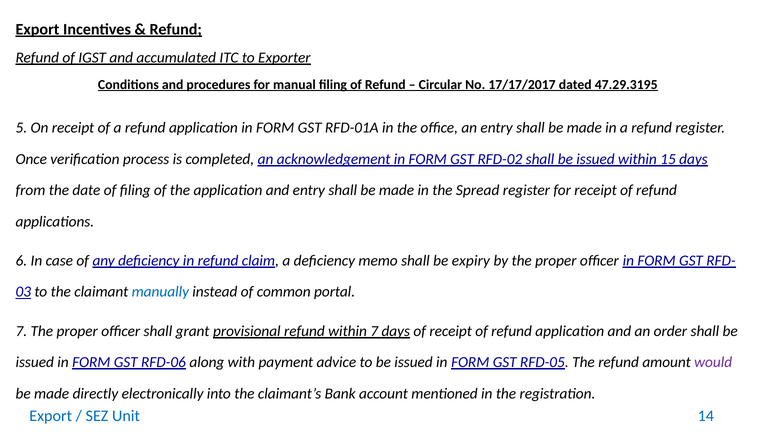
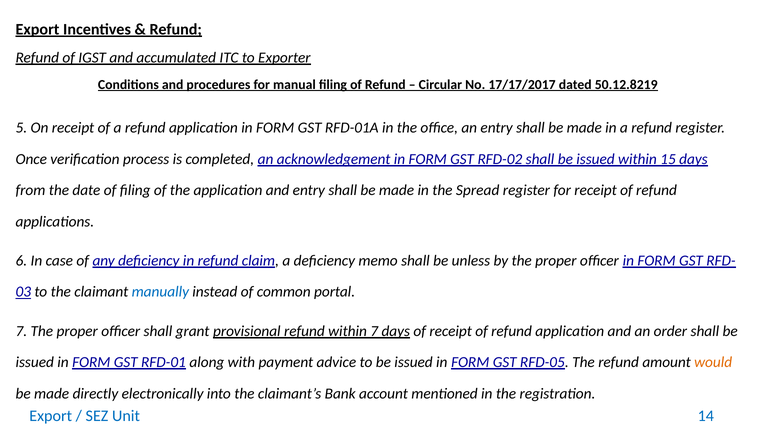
47.29.3195: 47.29.3195 -> 50.12.8219 (626, 85)
expiry: expiry -> unless (471, 261)
RFD-06: RFD-06 -> RFD-01 (163, 362)
would colour: purple -> orange (713, 362)
